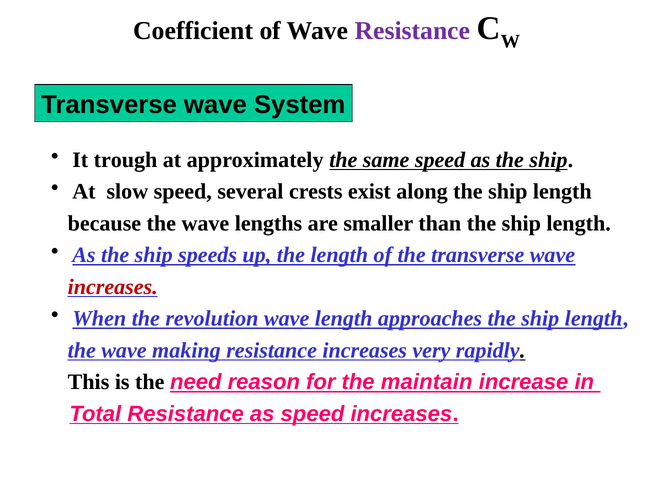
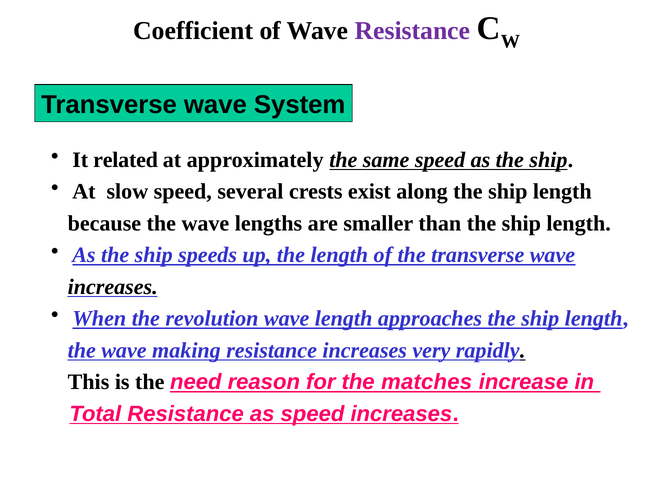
trough: trough -> related (126, 160)
increases colour: red -> black (113, 287)
maintain: maintain -> matches (427, 382)
